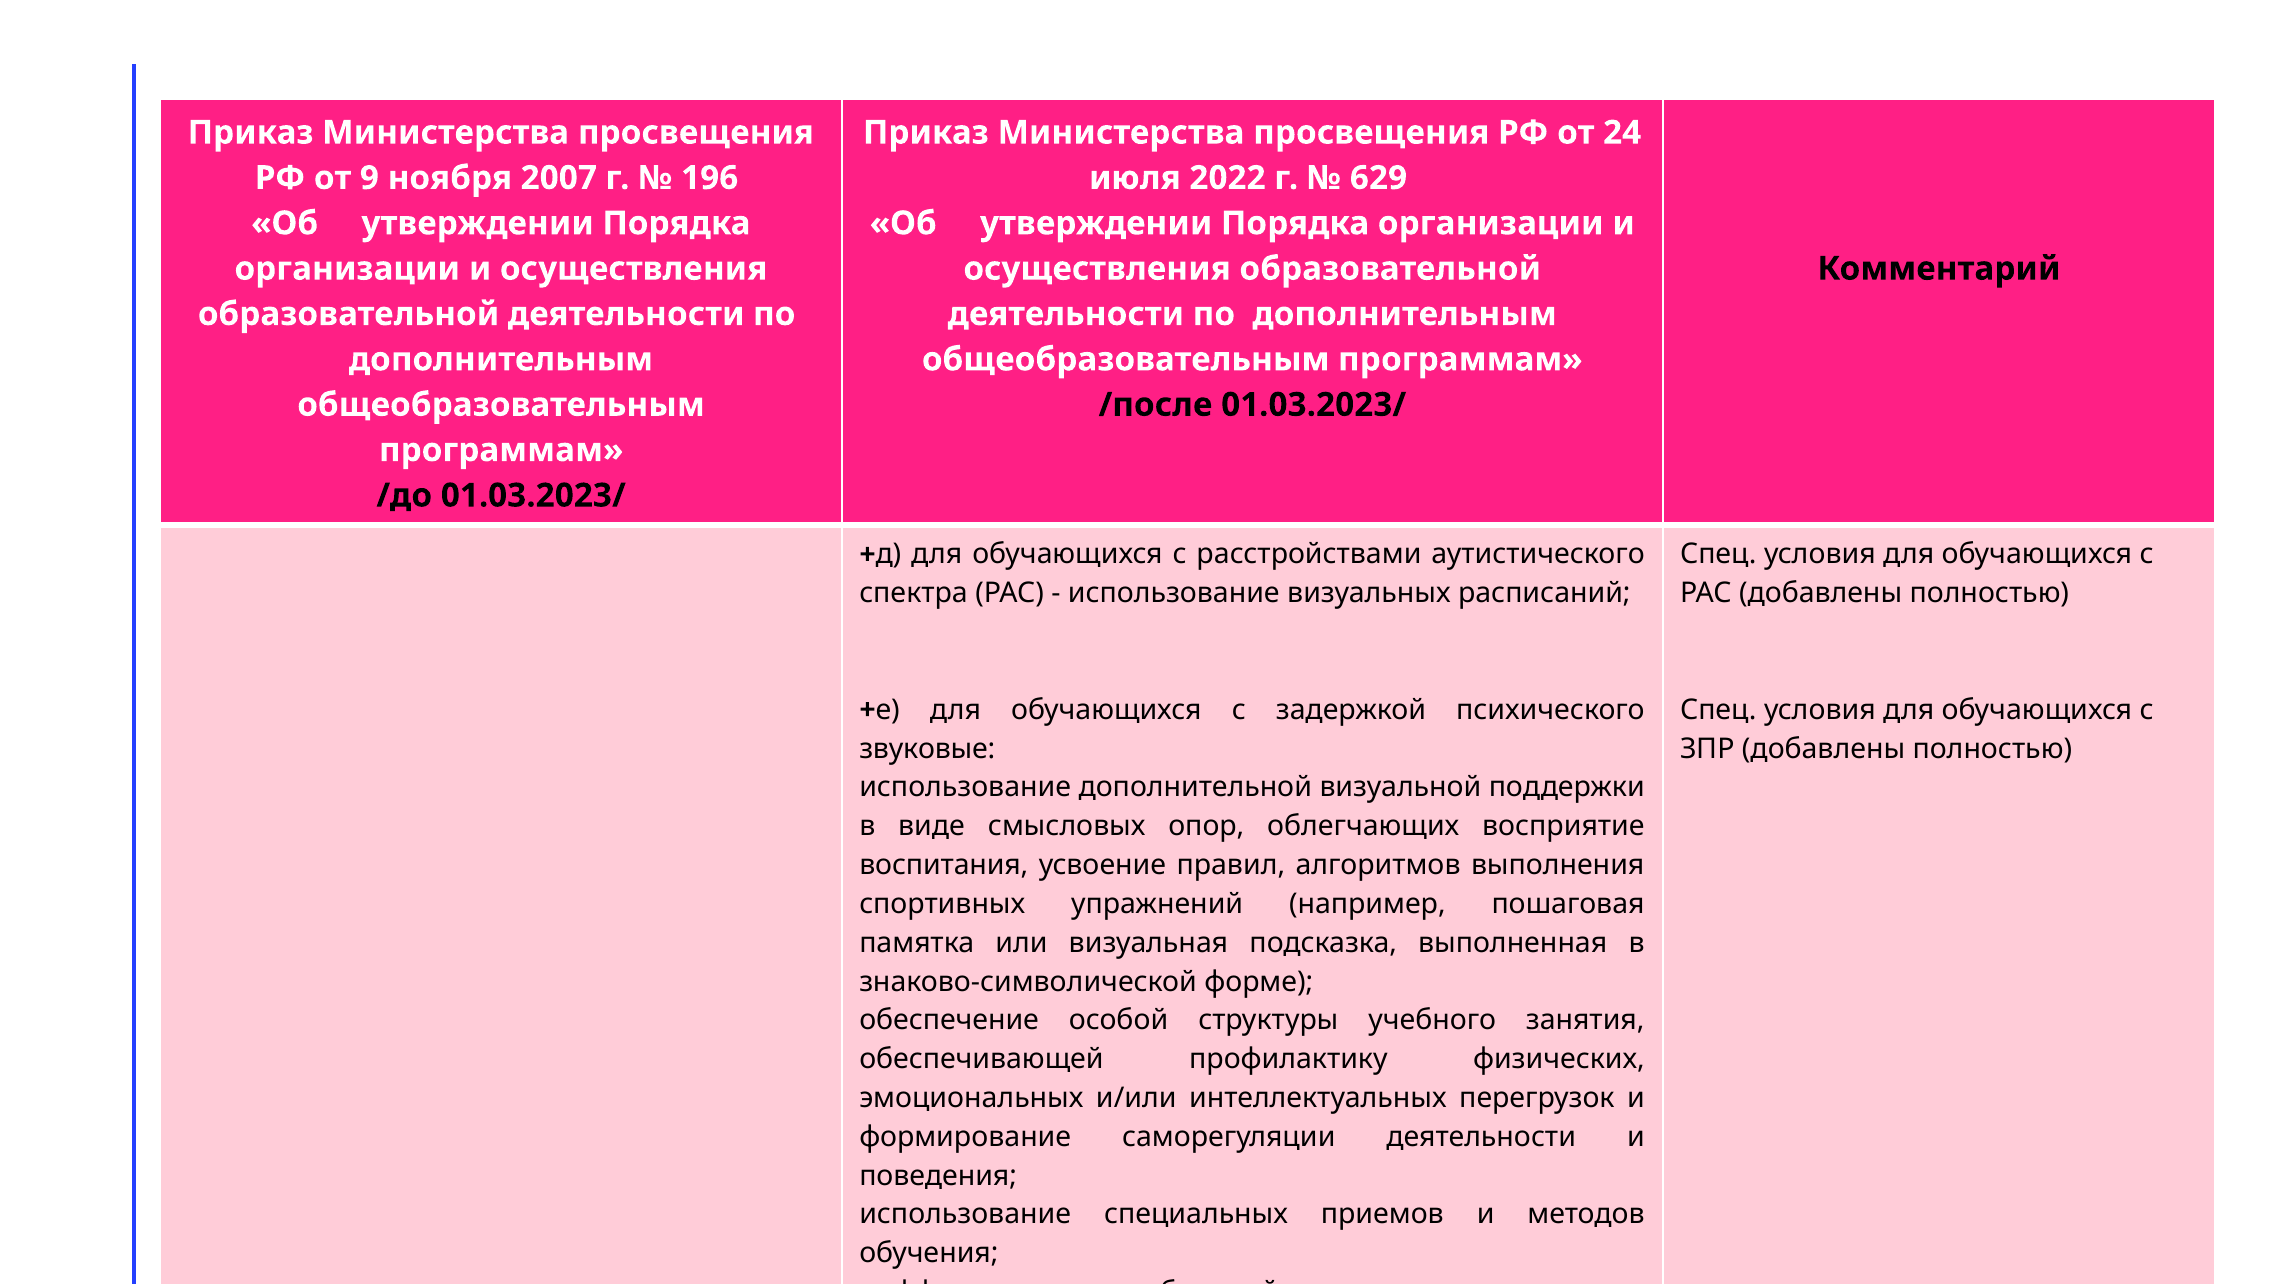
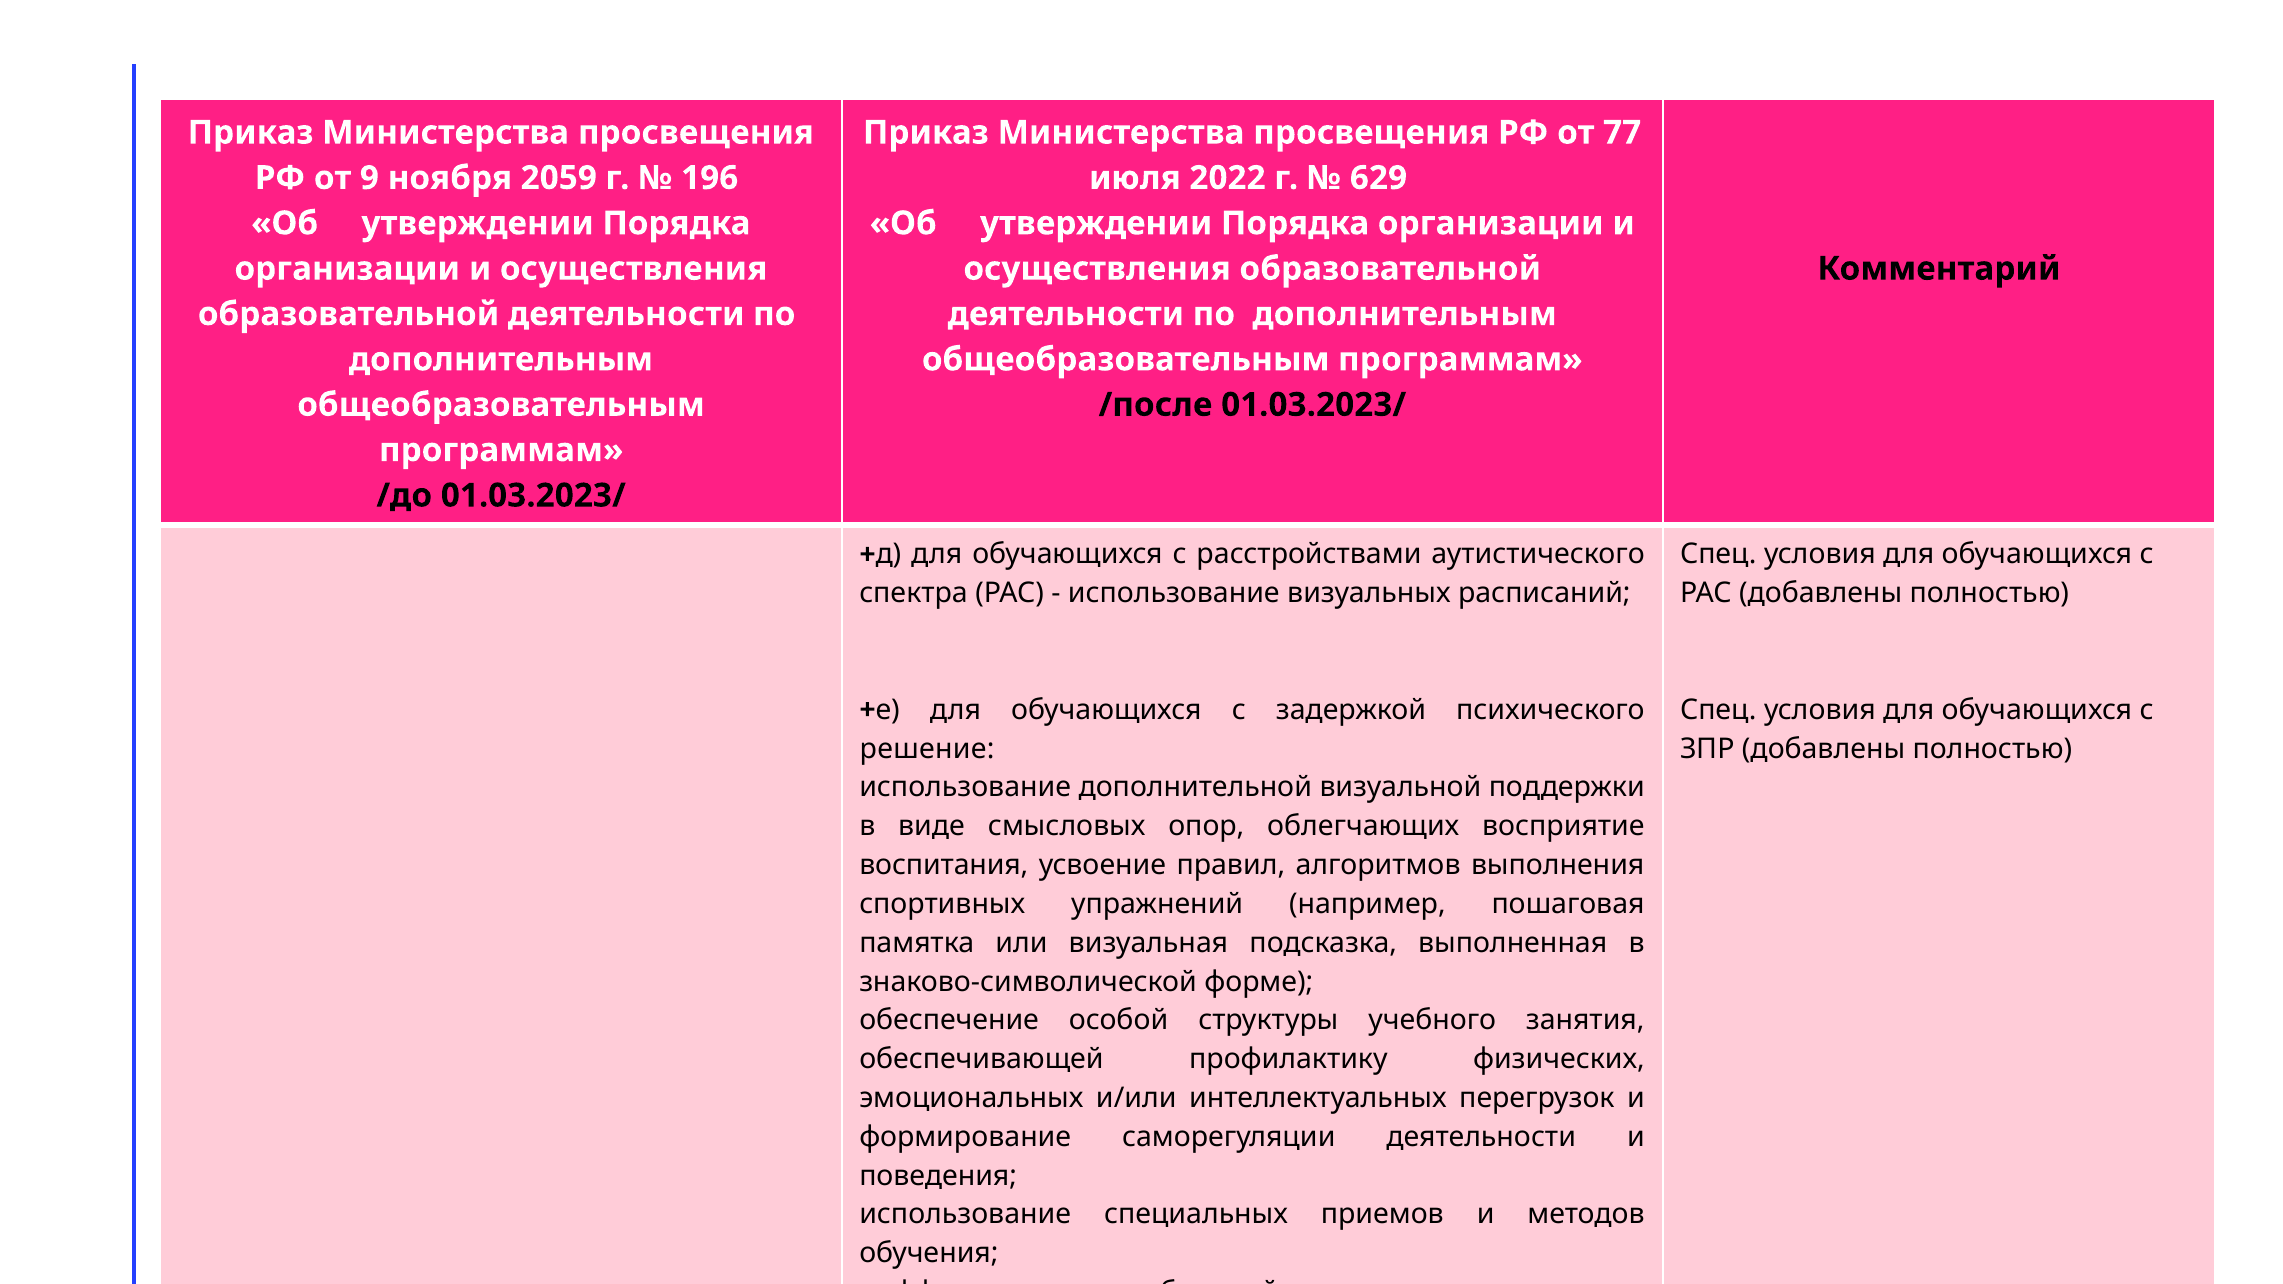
24: 24 -> 77 (1622, 133)
2007: 2007 -> 2059 (559, 178)
звуковые: звуковые -> решение (927, 749)
